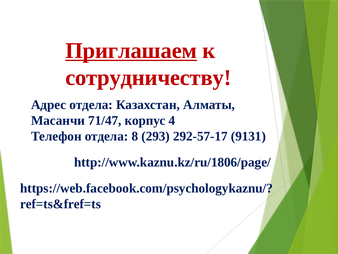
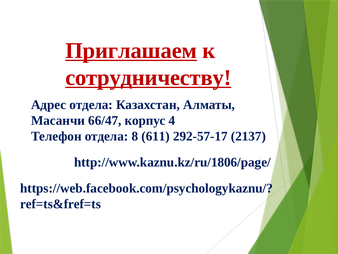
сотрудничеству underline: none -> present (148, 78)
71/47: 71/47 -> 66/47 (105, 120)
293: 293 -> 611 (156, 136)
9131: 9131 -> 2137 (248, 136)
